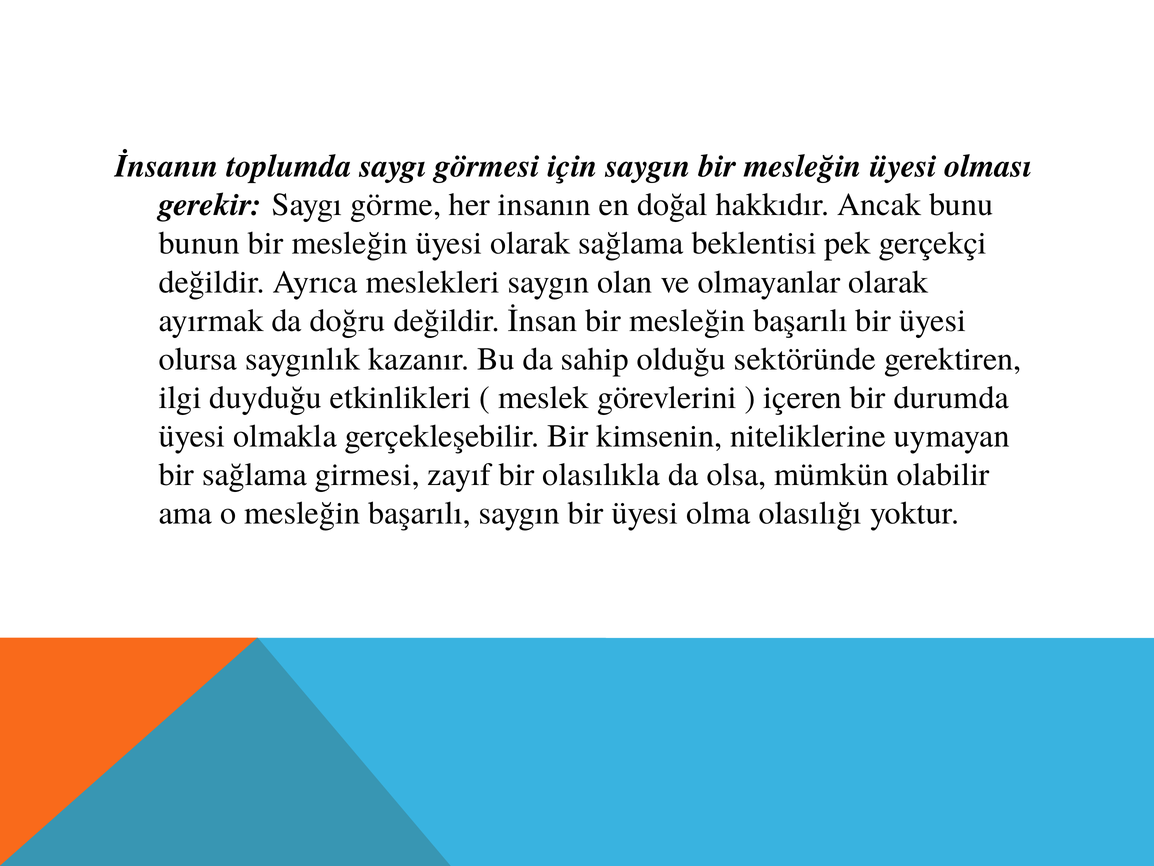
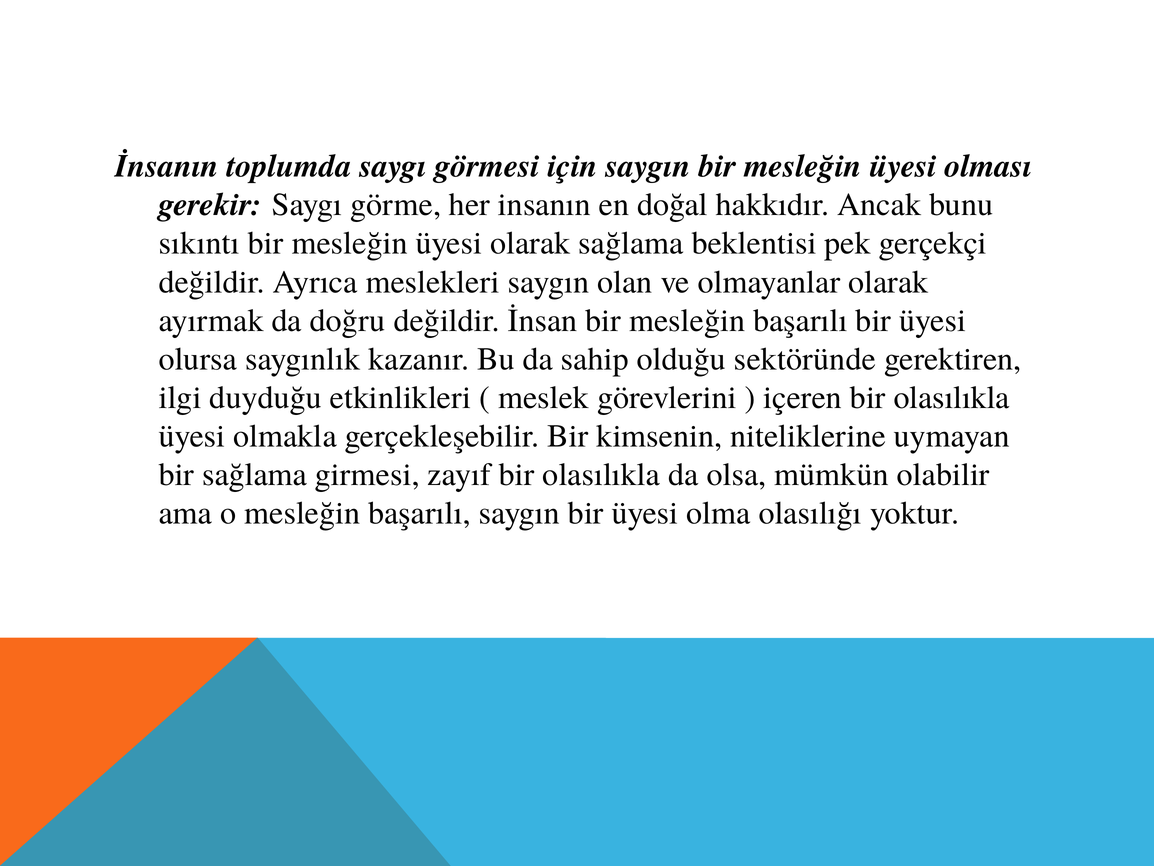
bunun: bunun -> sıkıntı (199, 243)
içeren bir durumda: durumda -> olasılıkla (952, 397)
